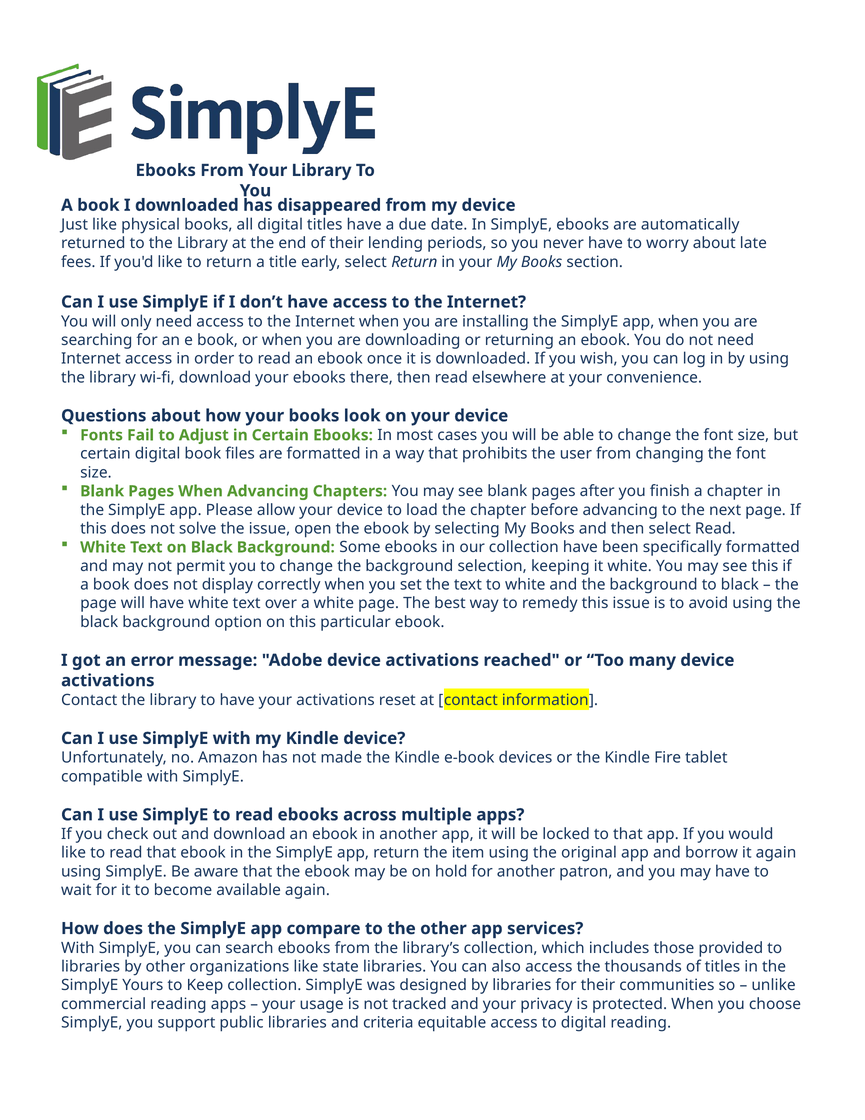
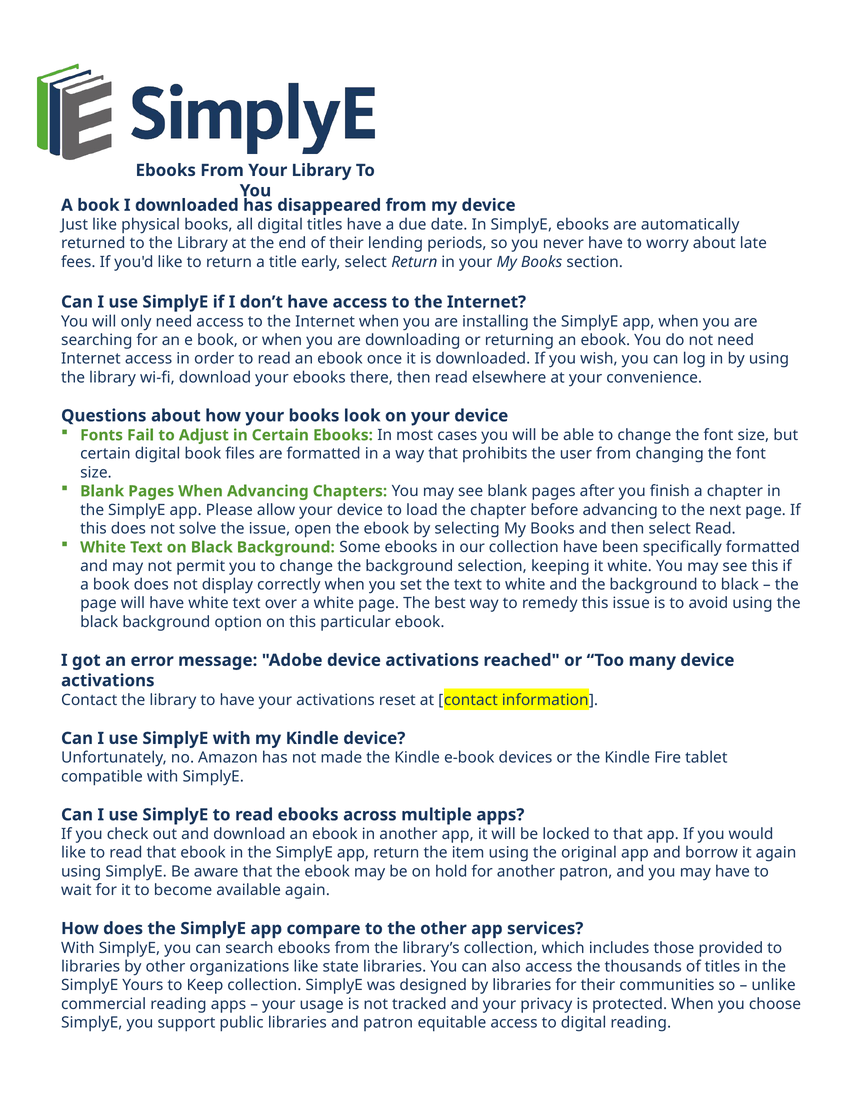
and criteria: criteria -> patron (388, 1022)
